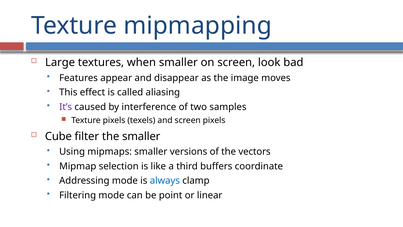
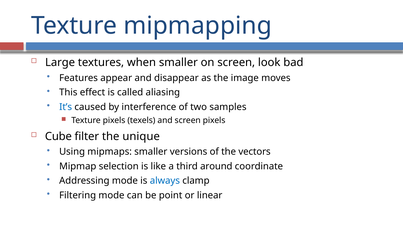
It’s colour: purple -> blue (66, 107)
the smaller: smaller -> unique (141, 136)
buffers: buffers -> around (216, 166)
